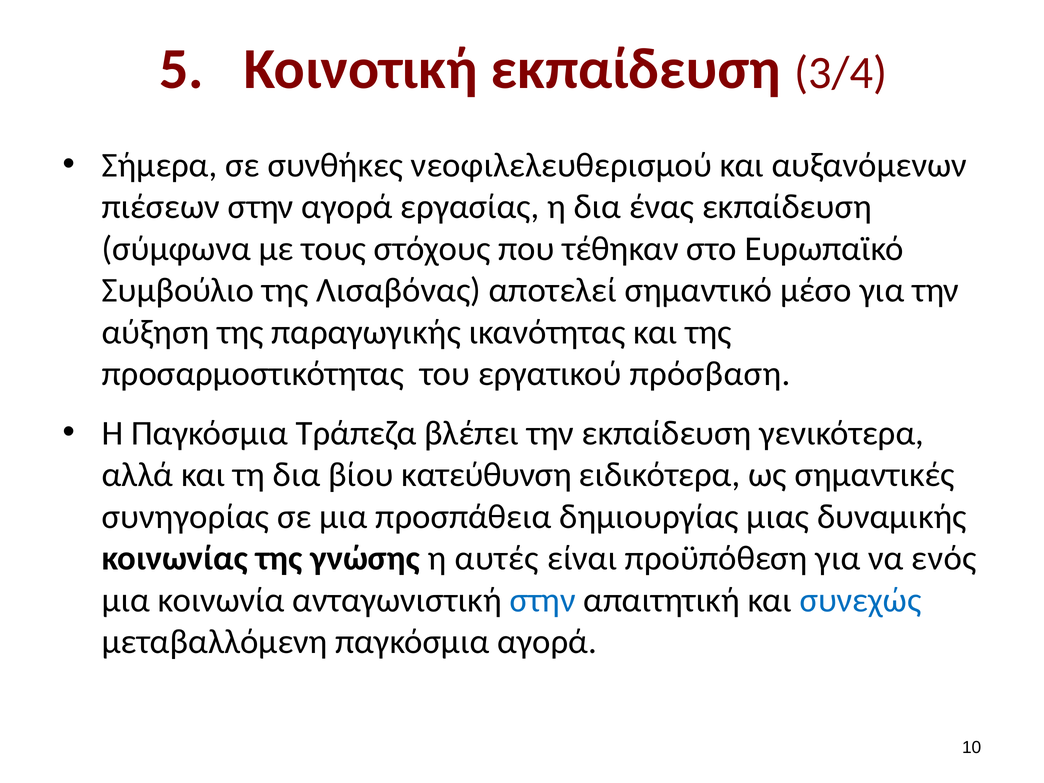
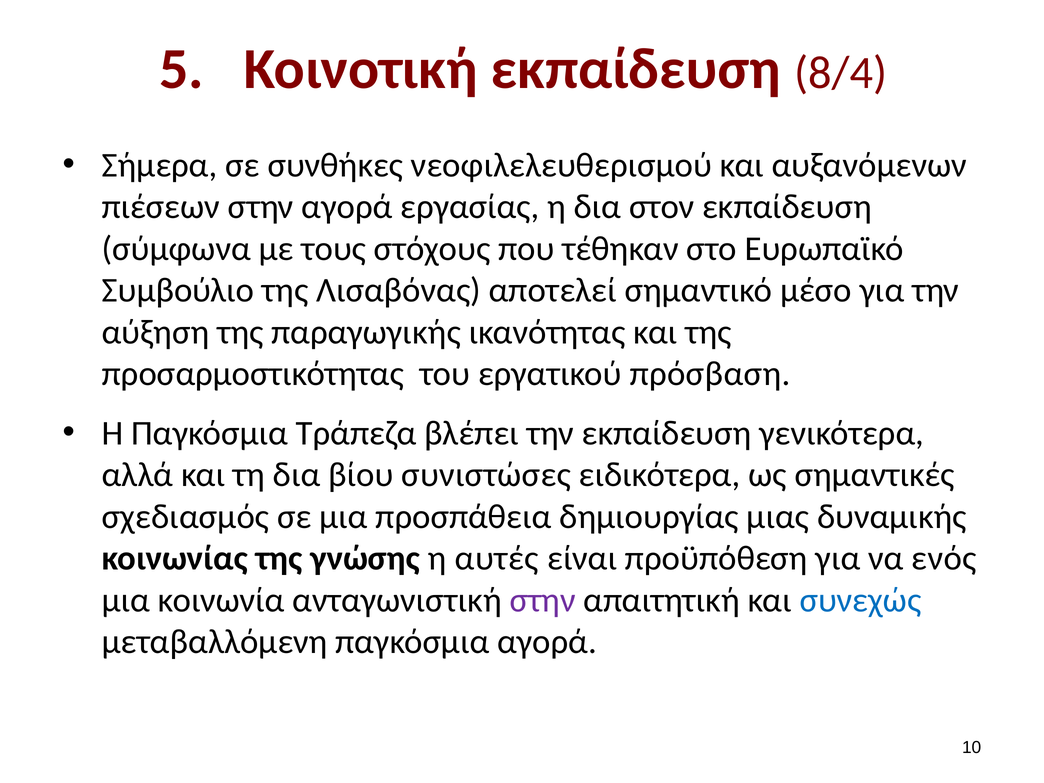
3/4: 3/4 -> 8/4 (841, 73)
ένας: ένας -> στον (662, 207)
κατεύθυνση: κατεύθυνση -> συνιστώσες (486, 475)
συνηγορίας: συνηγορίας -> σχεδιασμός (186, 517)
στην colour: blue -> purple (543, 600)
